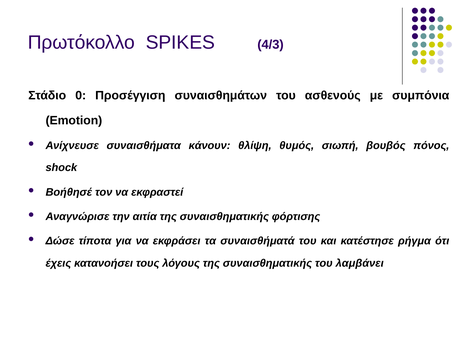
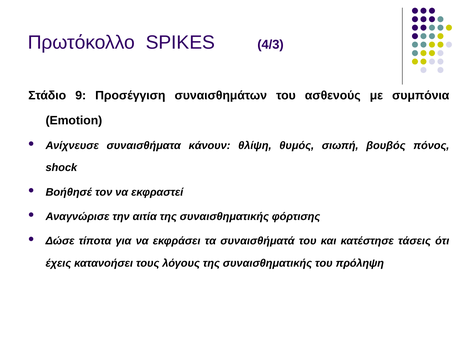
0: 0 -> 9 (81, 96)
ρήγμα: ρήγμα -> τάσεις (414, 241)
λαμβάνει: λαμβάνει -> πρόληψη (360, 264)
